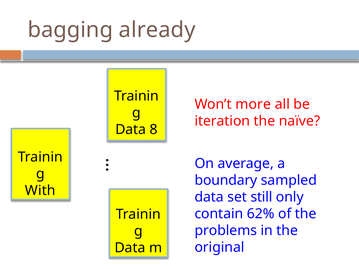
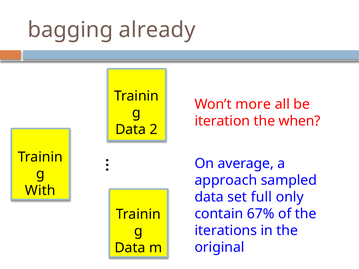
naïve: naïve -> when (300, 121)
8: 8 -> 2 (154, 130)
boundary: boundary -> approach (226, 180)
still: still -> full (261, 197)
62%: 62% -> 67% (261, 214)
problems: problems -> iterations (226, 231)
